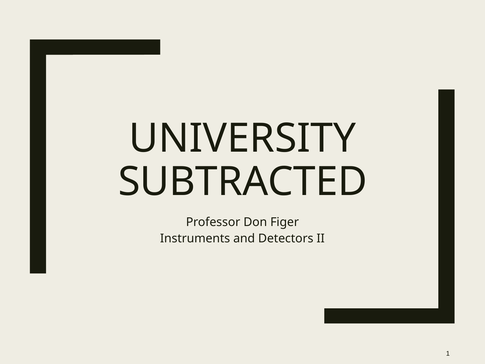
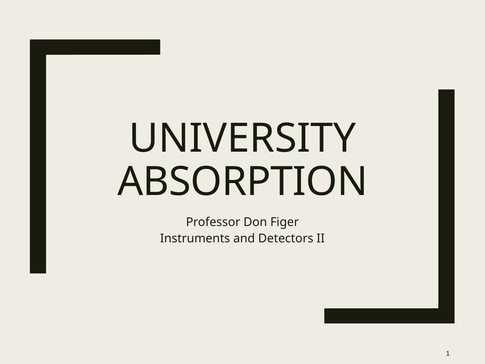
SUBTRACTED: SUBTRACTED -> ABSORPTION (243, 182)
